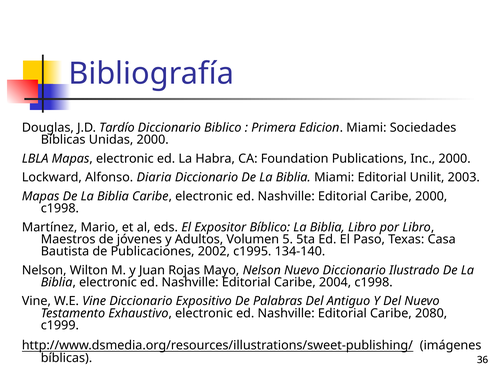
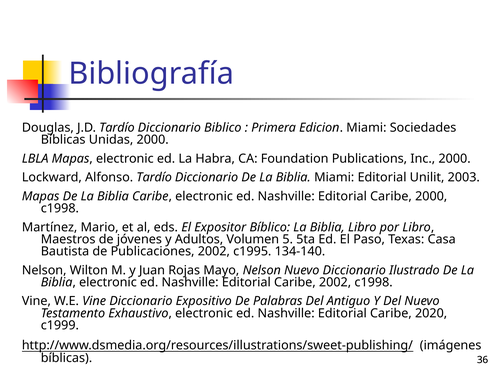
Alfonso Diaria: Diaria -> Tardío (154, 177)
Caribe 2004: 2004 -> 2002 (335, 282)
2080: 2080 -> 2020 (431, 313)
